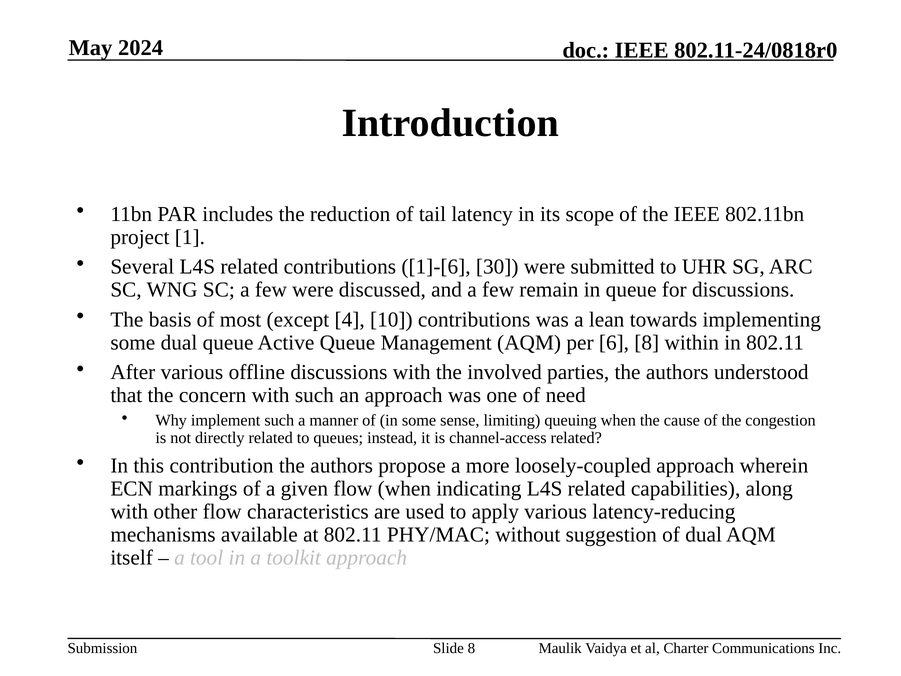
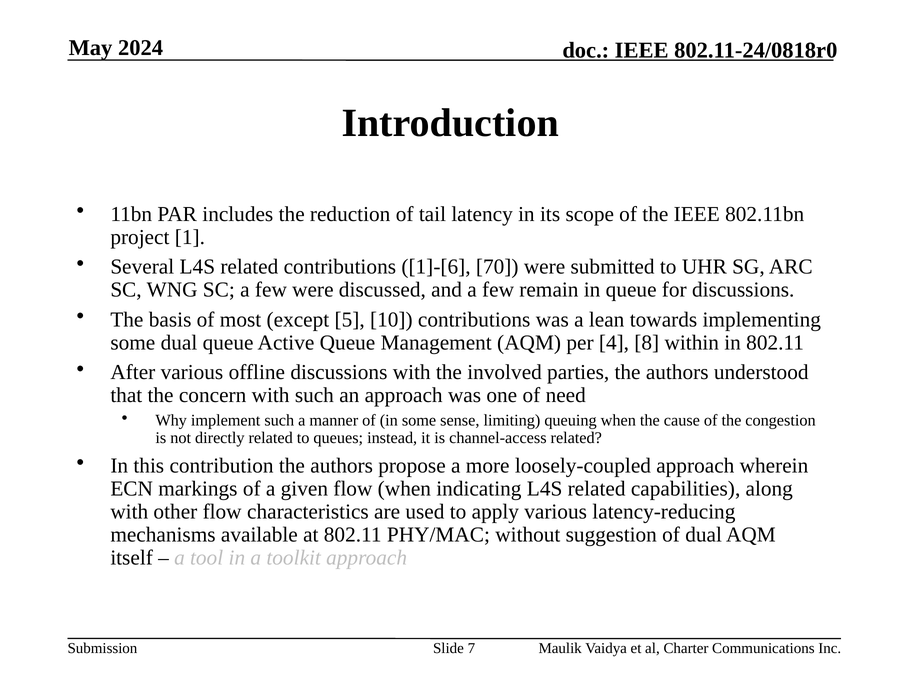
30: 30 -> 70 (497, 267)
4: 4 -> 5 (350, 319)
6: 6 -> 4 (614, 342)
Slide 8: 8 -> 7 (471, 648)
